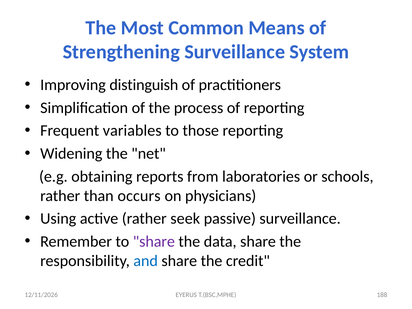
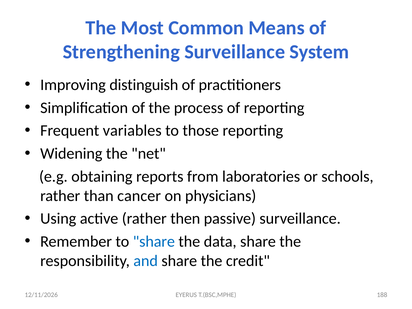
occurs: occurs -> cancer (139, 196)
seek: seek -> then (185, 219)
share colour: purple -> blue (154, 242)
